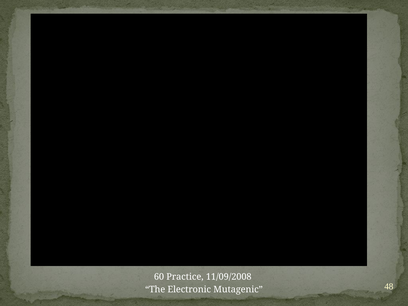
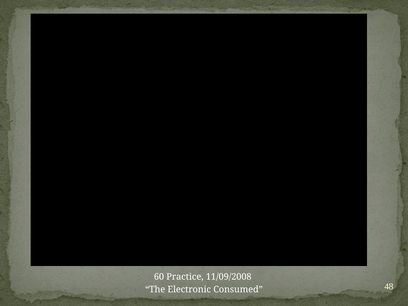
Mutagenic: Mutagenic -> Consumed (238, 290)
